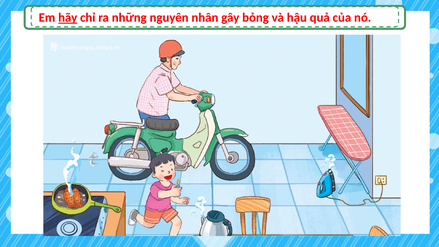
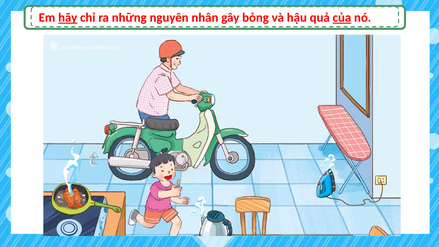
của underline: none -> present (342, 18)
